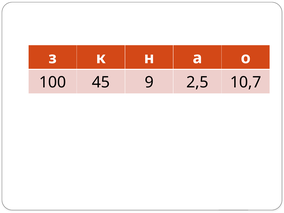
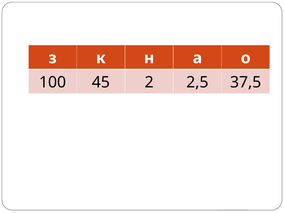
9: 9 -> 2 (149, 82)
10,7: 10,7 -> 37,5 (246, 82)
